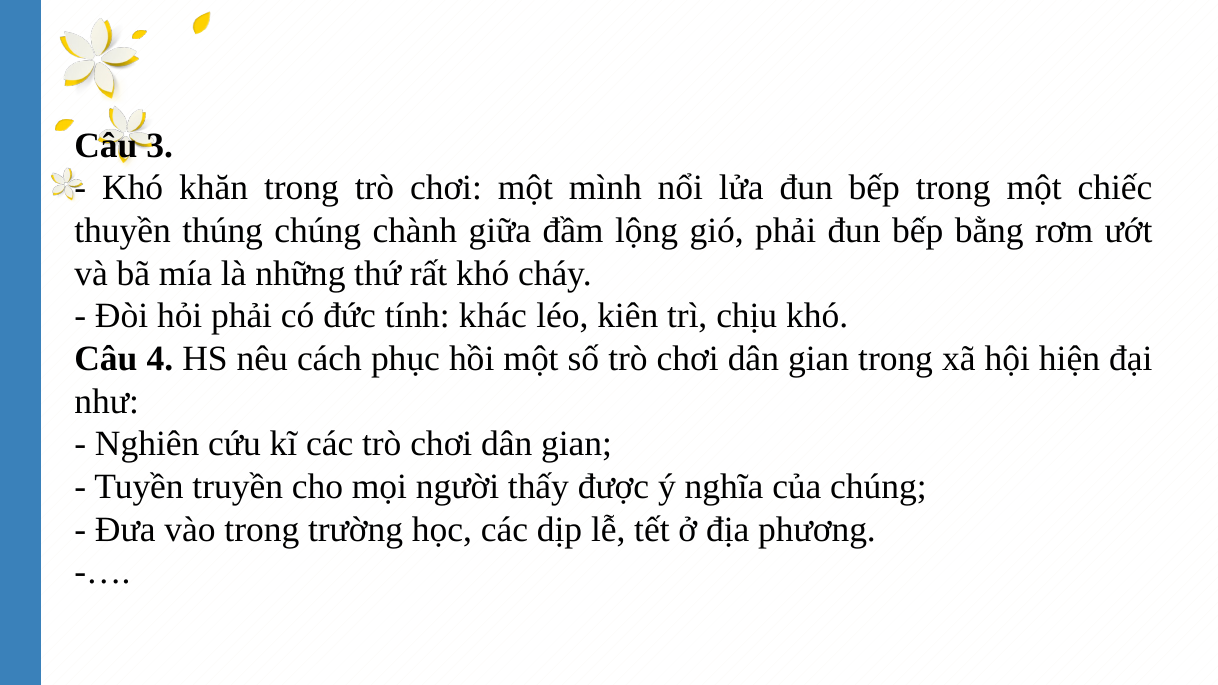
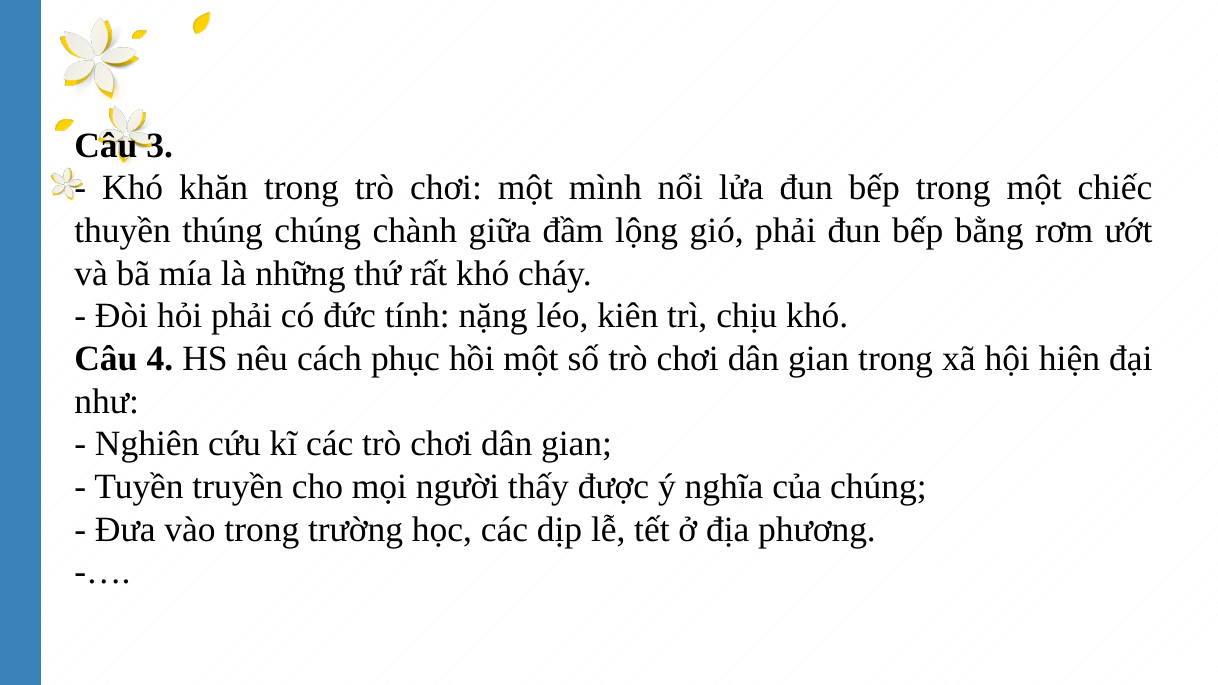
khác: khác -> nặng (493, 316)
